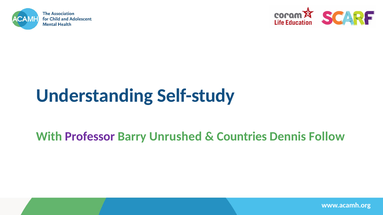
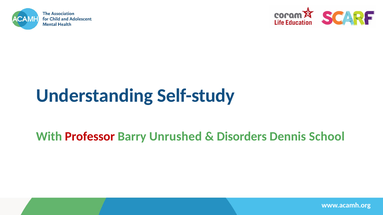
Professor colour: purple -> red (90, 137)
Countries: Countries -> Disorders (242, 137)
Follow: Follow -> School (327, 137)
